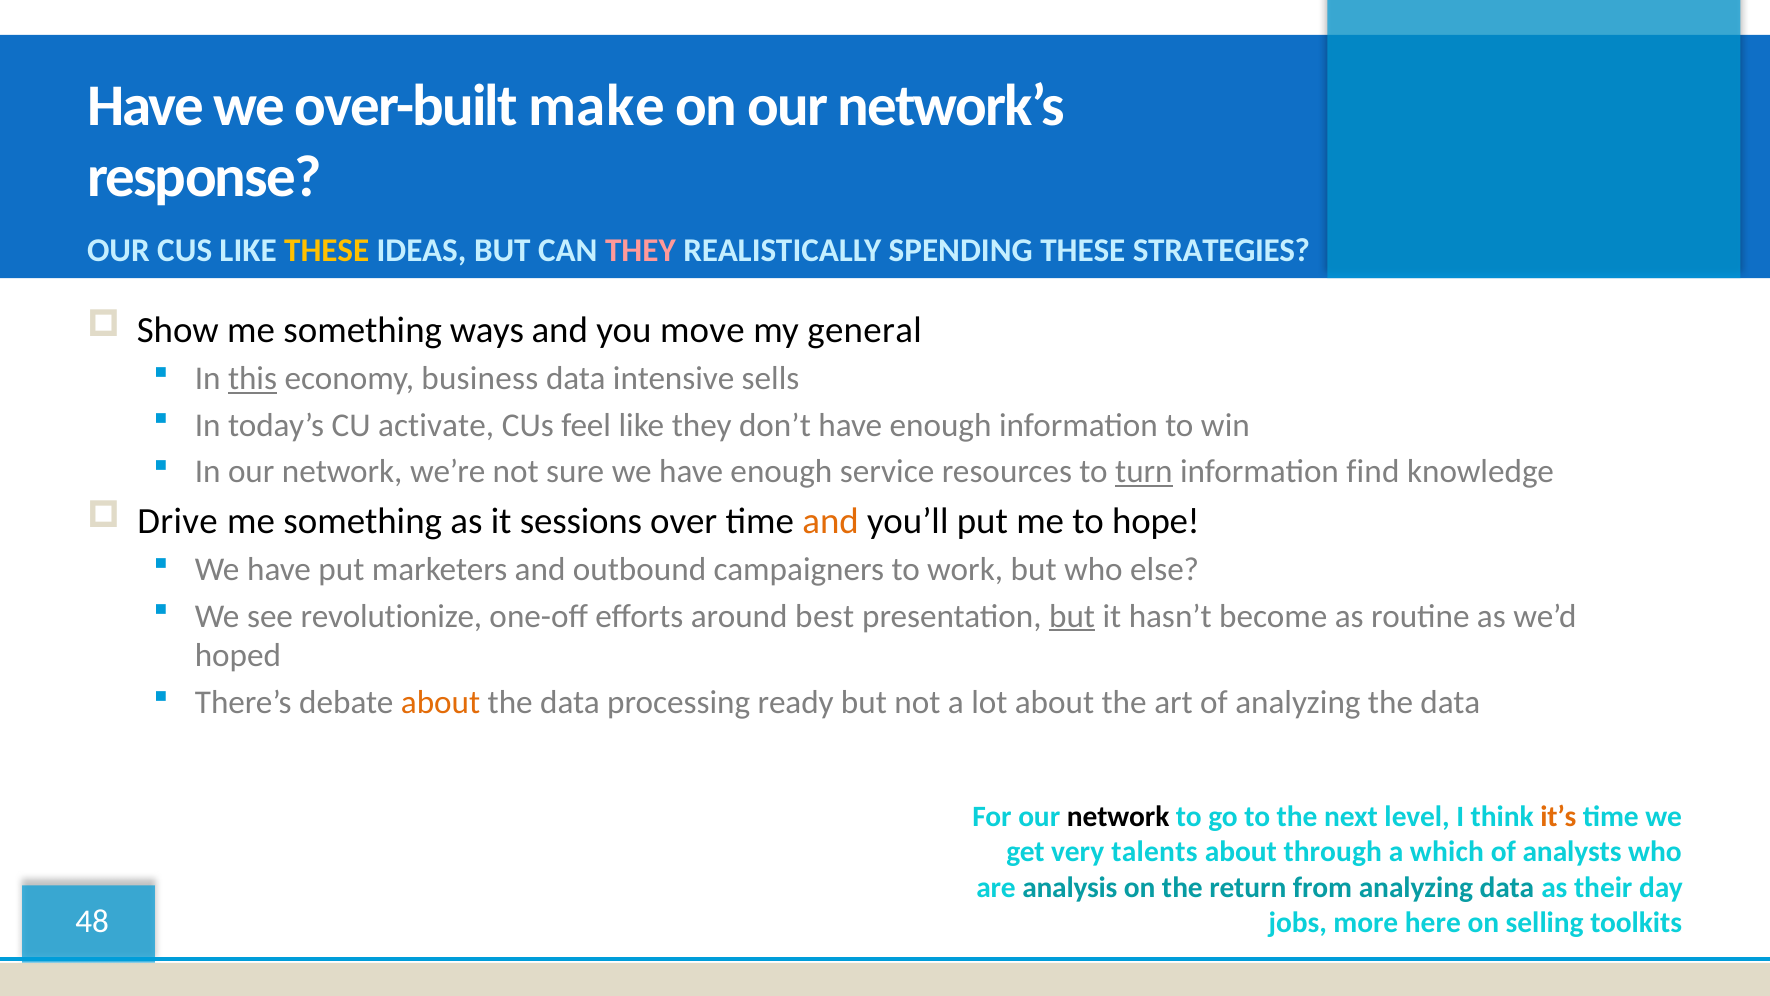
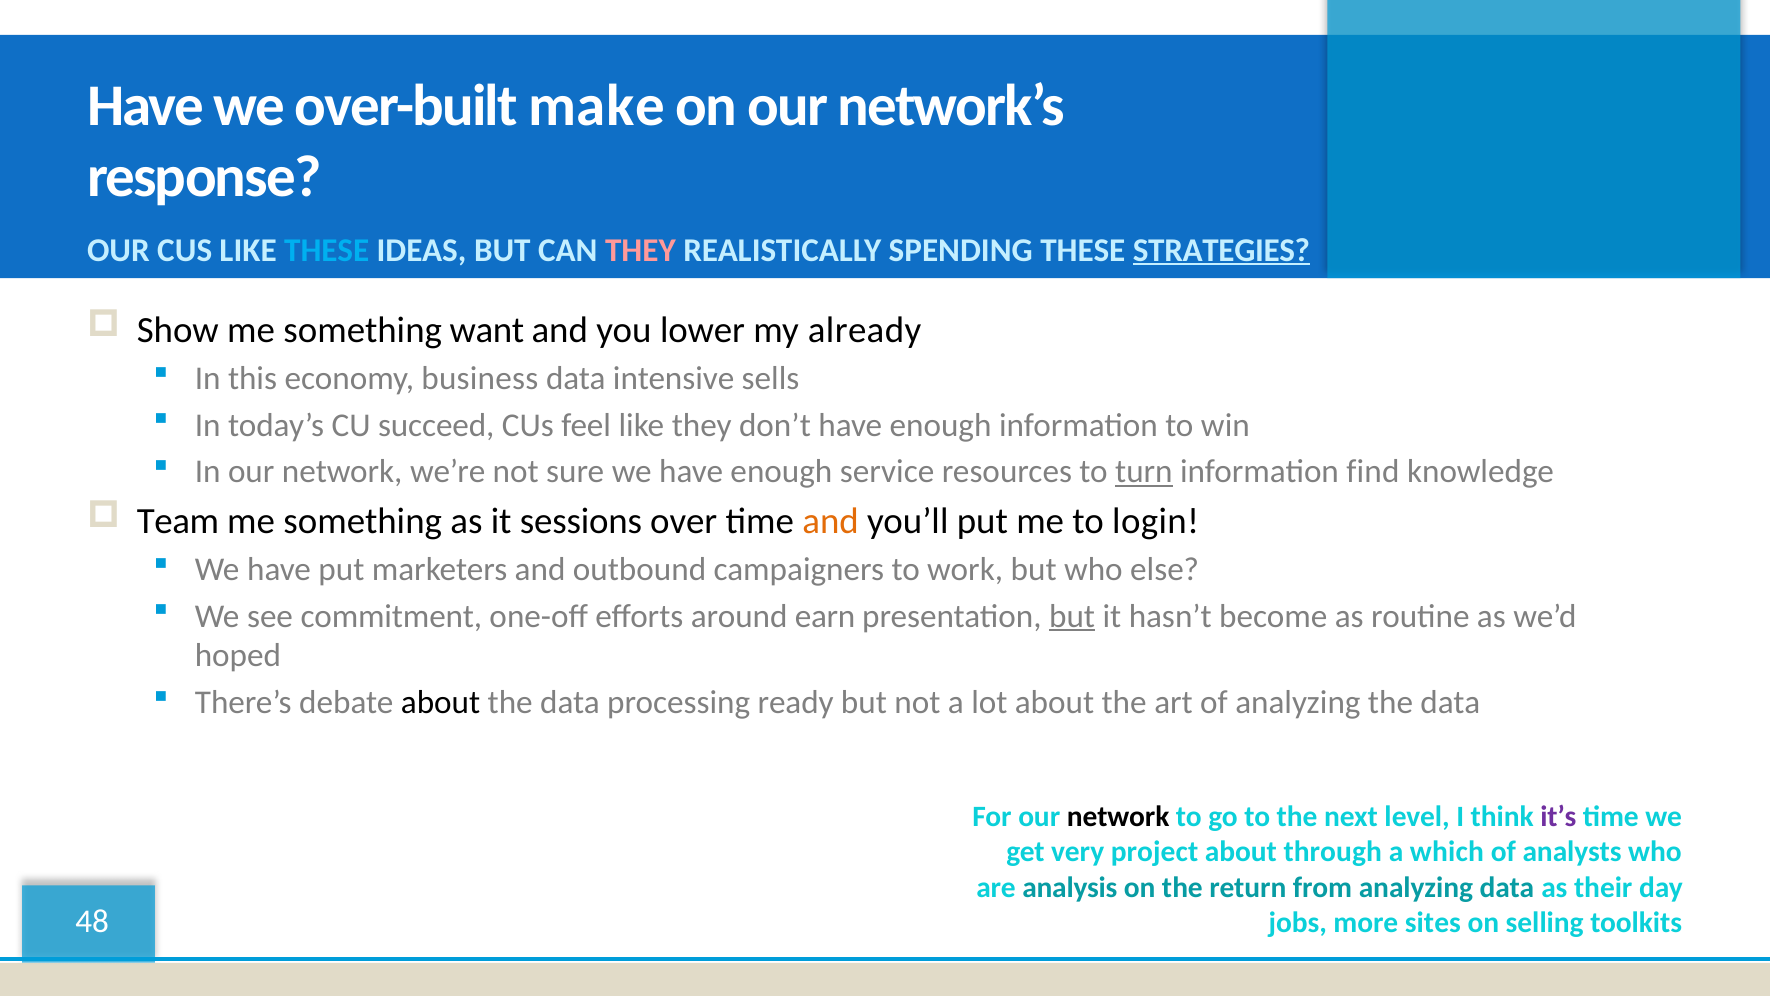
THESE colour: yellow -> light blue (327, 250)
STRATEGIES underline: none -> present (1221, 250)
ways: ways -> want (487, 330)
move: move -> lower (703, 330)
general: general -> already (865, 330)
this underline: present -> none (253, 378)
activate: activate -> succeed (436, 425)
Drive: Drive -> Team (178, 521)
hope: hope -> login (1156, 521)
revolutionize: revolutionize -> commitment (391, 616)
best: best -> earn (825, 616)
about colour: orange -> black (441, 702)
it’s colour: orange -> purple (1558, 817)
talents: talents -> project (1155, 852)
here: here -> sites (1433, 923)
